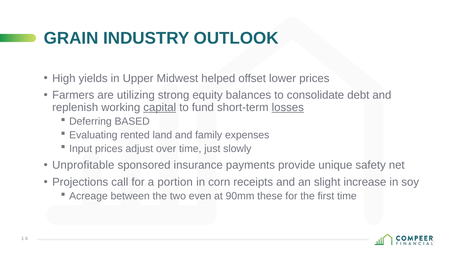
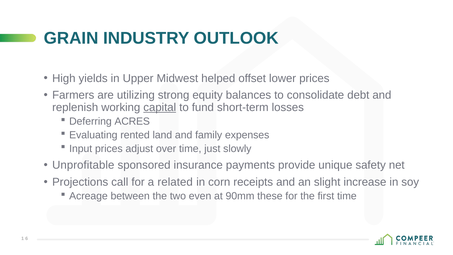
losses underline: present -> none (288, 107)
BASED: BASED -> ACRES (132, 121)
portion: portion -> related (175, 182)
